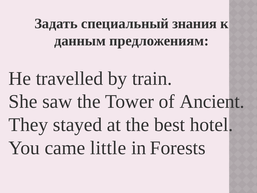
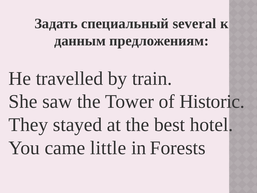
знания: знания -> several (194, 24)
Ancient: Ancient -> Historic (212, 101)
